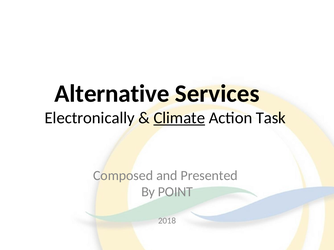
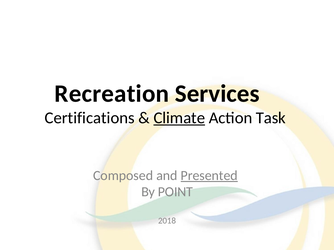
Alternative: Alternative -> Recreation (112, 94)
Electronically: Electronically -> Certifications (90, 118)
Presented underline: none -> present (209, 176)
